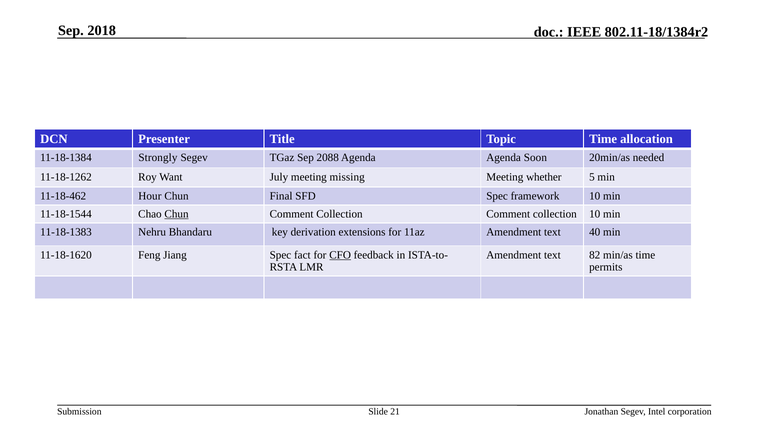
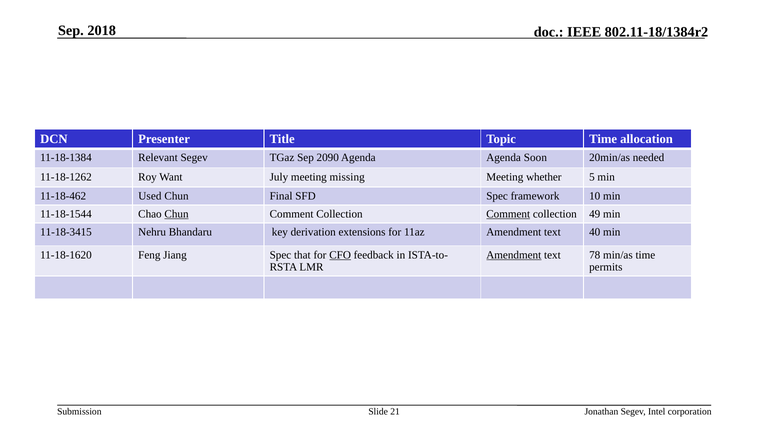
Strongly: Strongly -> Relevant (158, 158)
2088: 2088 -> 2090 (328, 158)
Hour: Hour -> Used (150, 196)
Comment underline: none -> present (508, 214)
collection 10: 10 -> 49 (595, 214)
11-18-1383: 11-18-1383 -> 11-18-3415 (66, 232)
fact: fact -> that (302, 255)
Amendment underline: none -> present (514, 255)
82: 82 -> 78 (595, 255)
